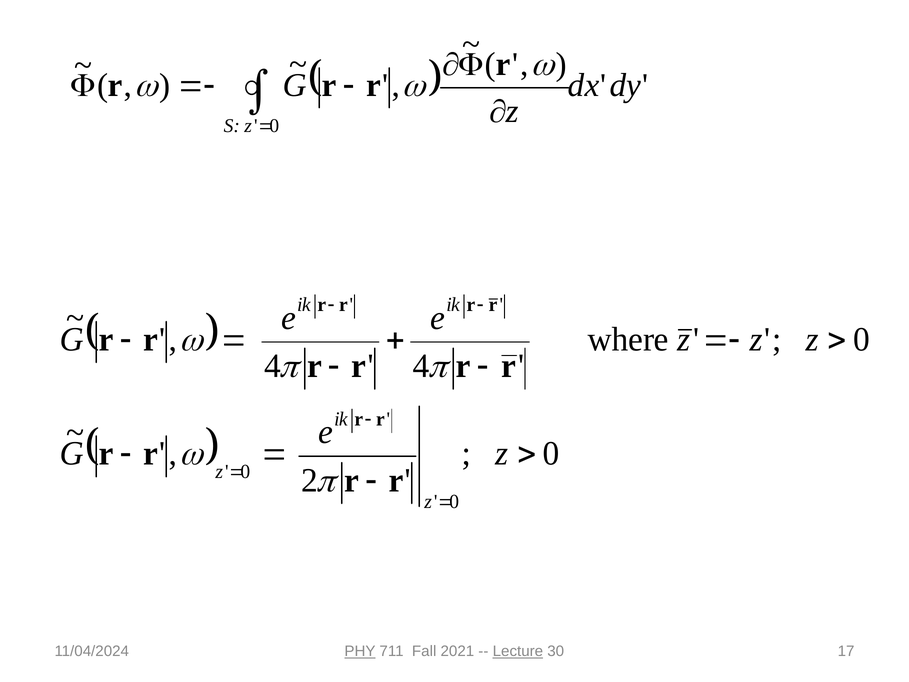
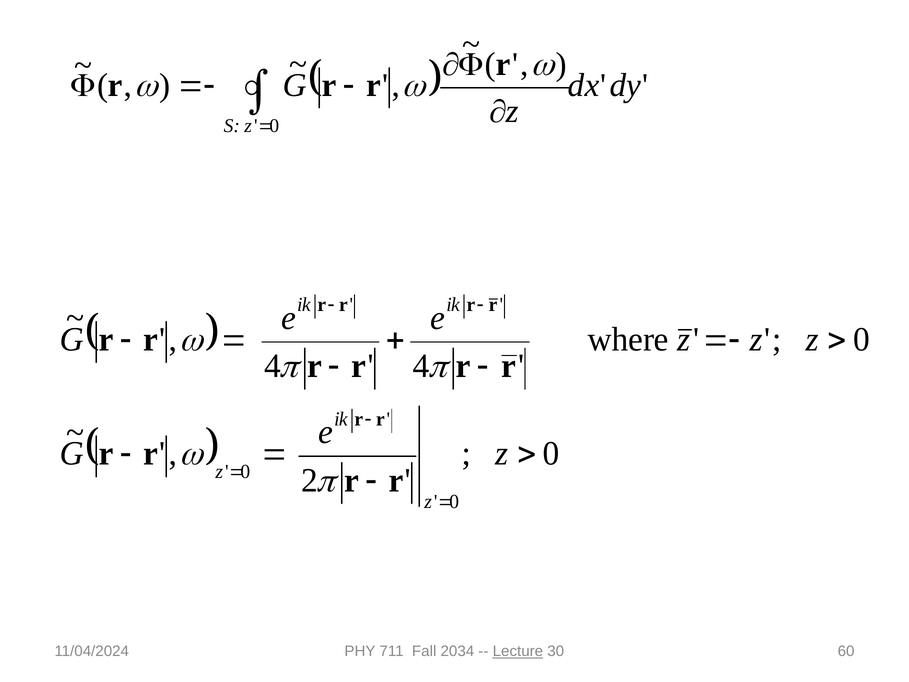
PHY underline: present -> none (360, 651)
2021: 2021 -> 2034 (457, 651)
17: 17 -> 60 (846, 651)
